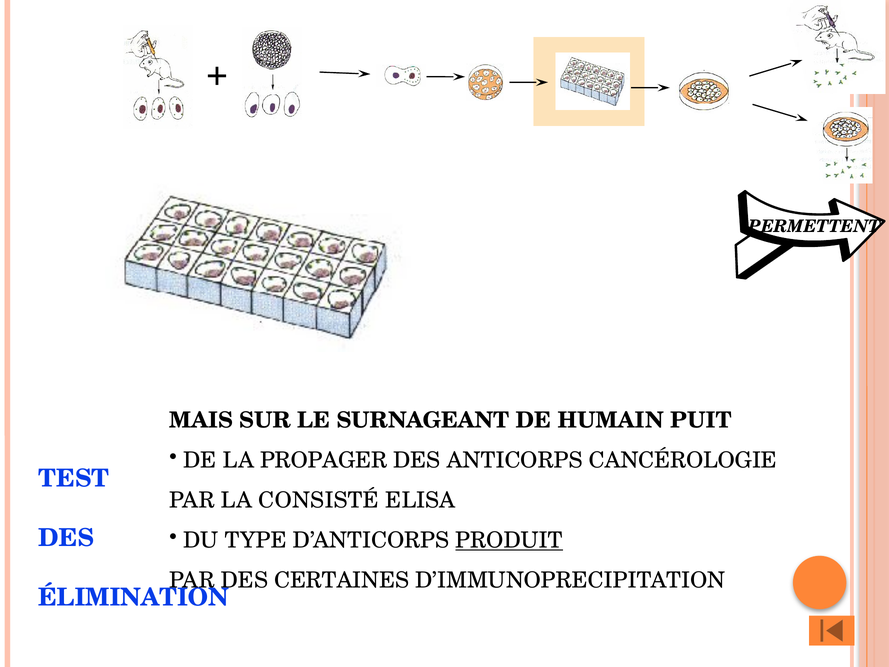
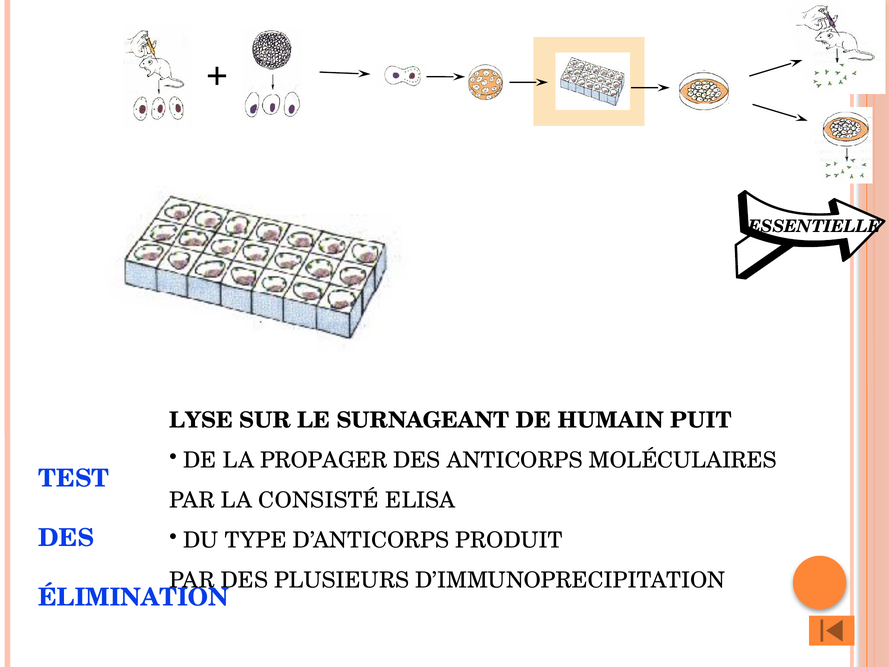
PERMETTENT: PERMETTENT -> ESSENTIELLE (815, 227)
MAIS: MAIS -> LYSE (201, 420)
CANCÉROLOGIE: CANCÉROLOGIE -> MOLÉCULAIRES (683, 460)
PRODUIT underline: present -> none (509, 540)
CERTAINES: CERTAINES -> PLUSIEURS (342, 580)
